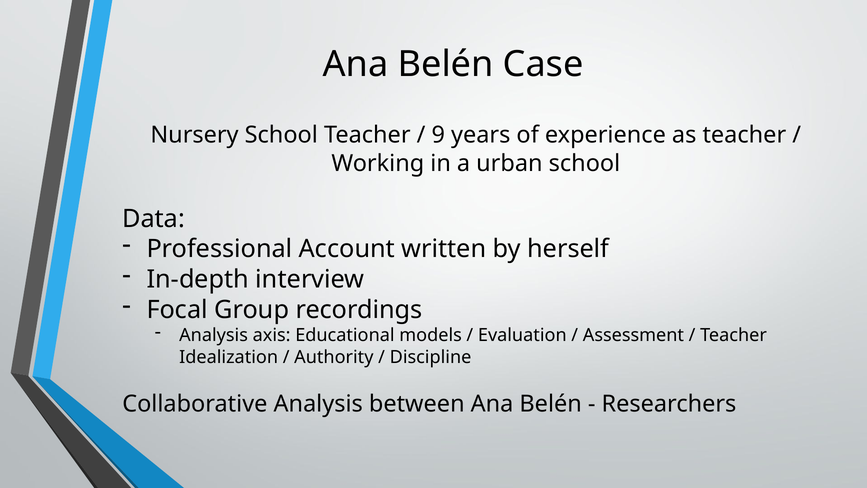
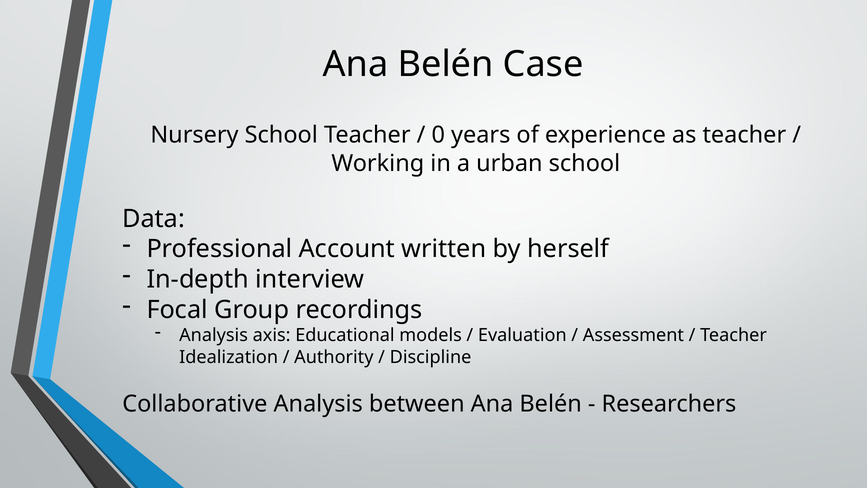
9: 9 -> 0 (438, 135)
